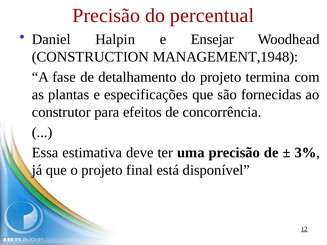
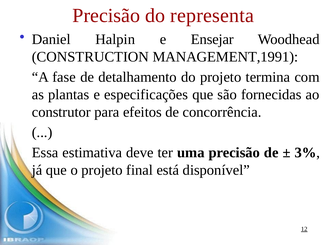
percentual: percentual -> representa (212, 15)
MANAGEMENT,1948: MANAGEMENT,1948 -> MANAGEMENT,1991 (225, 57)
